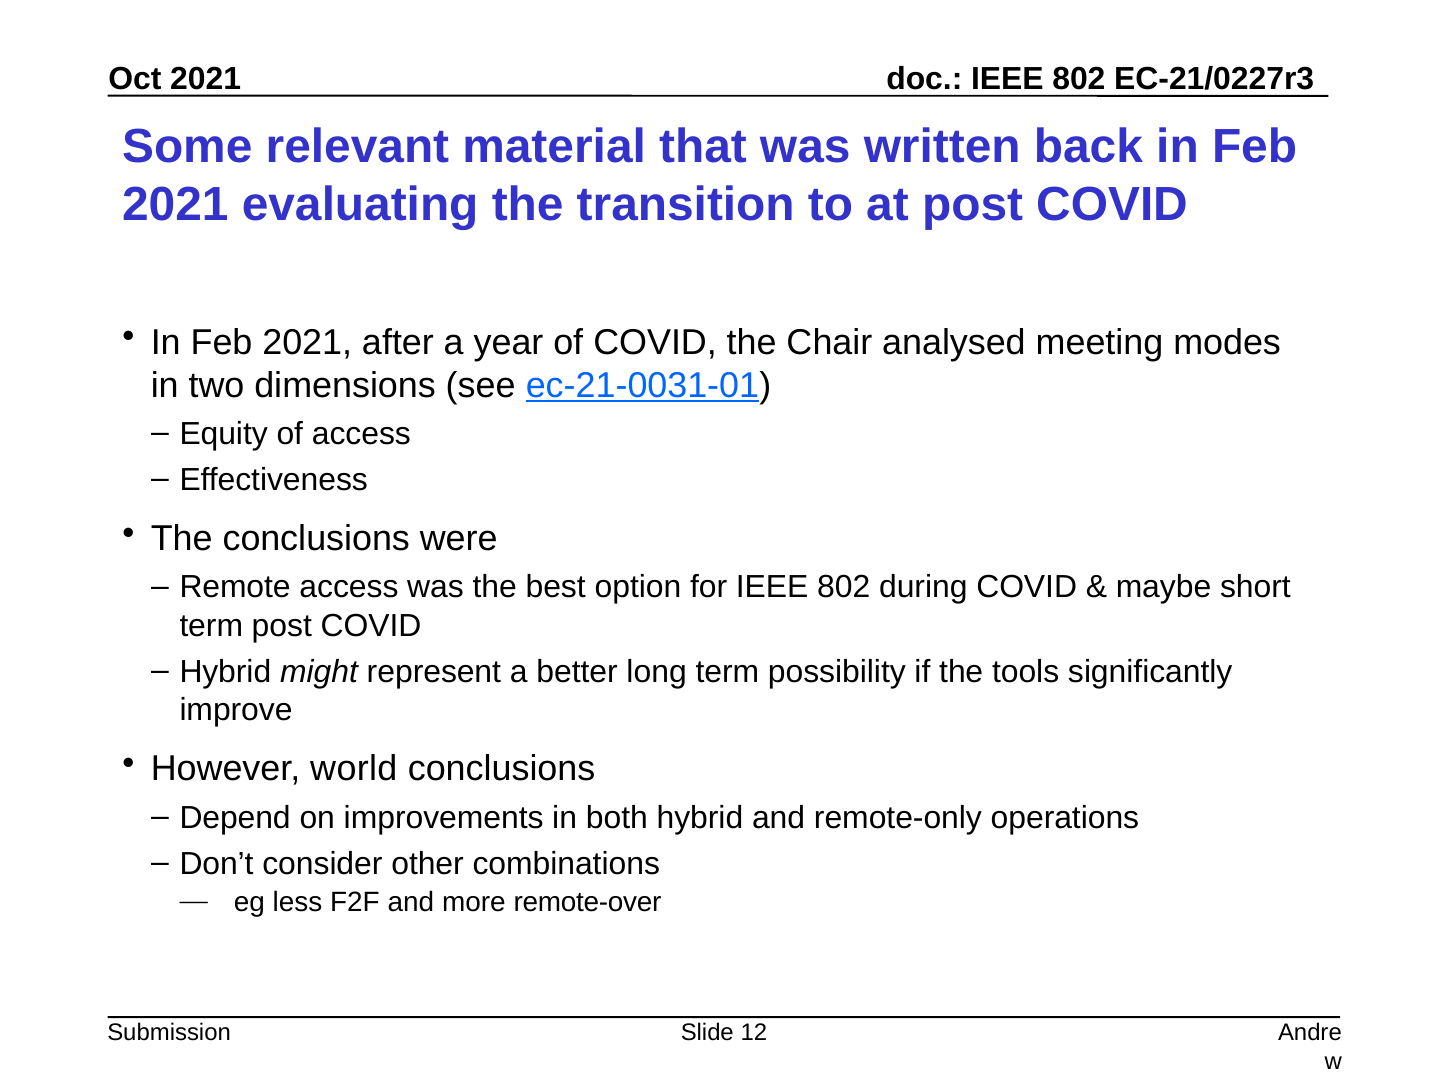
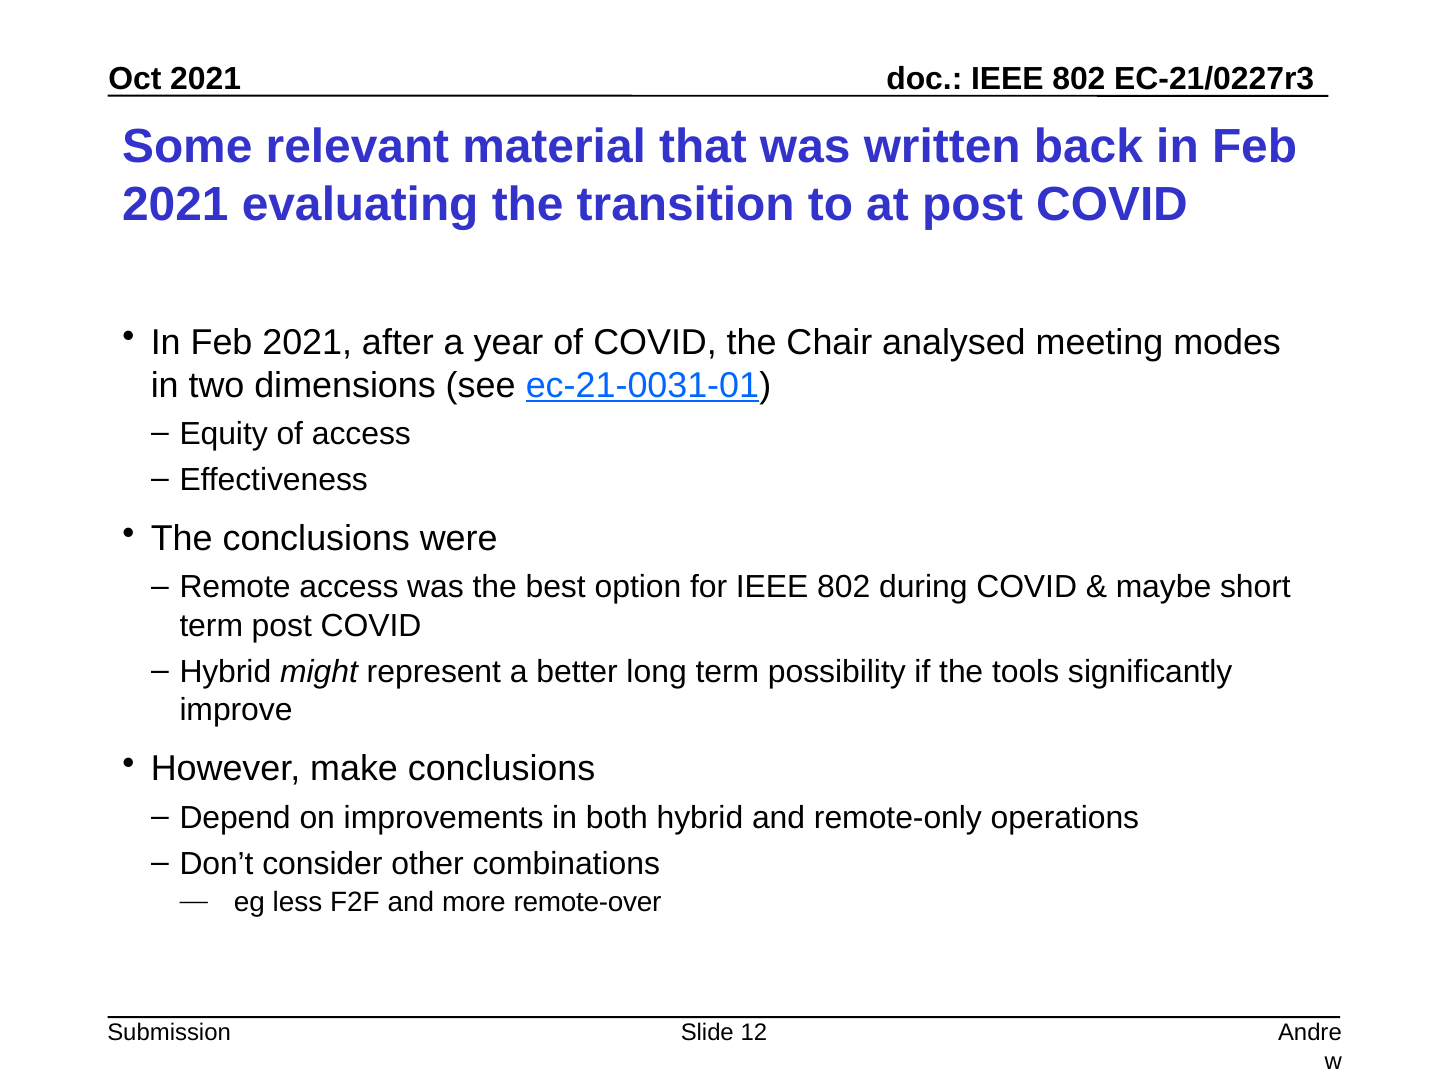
world: world -> make (354, 769)
